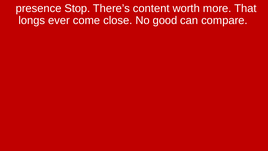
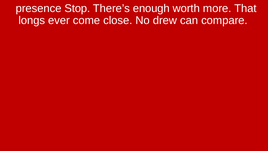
content: content -> enough (151, 8)
good: good -> drew (165, 20)
